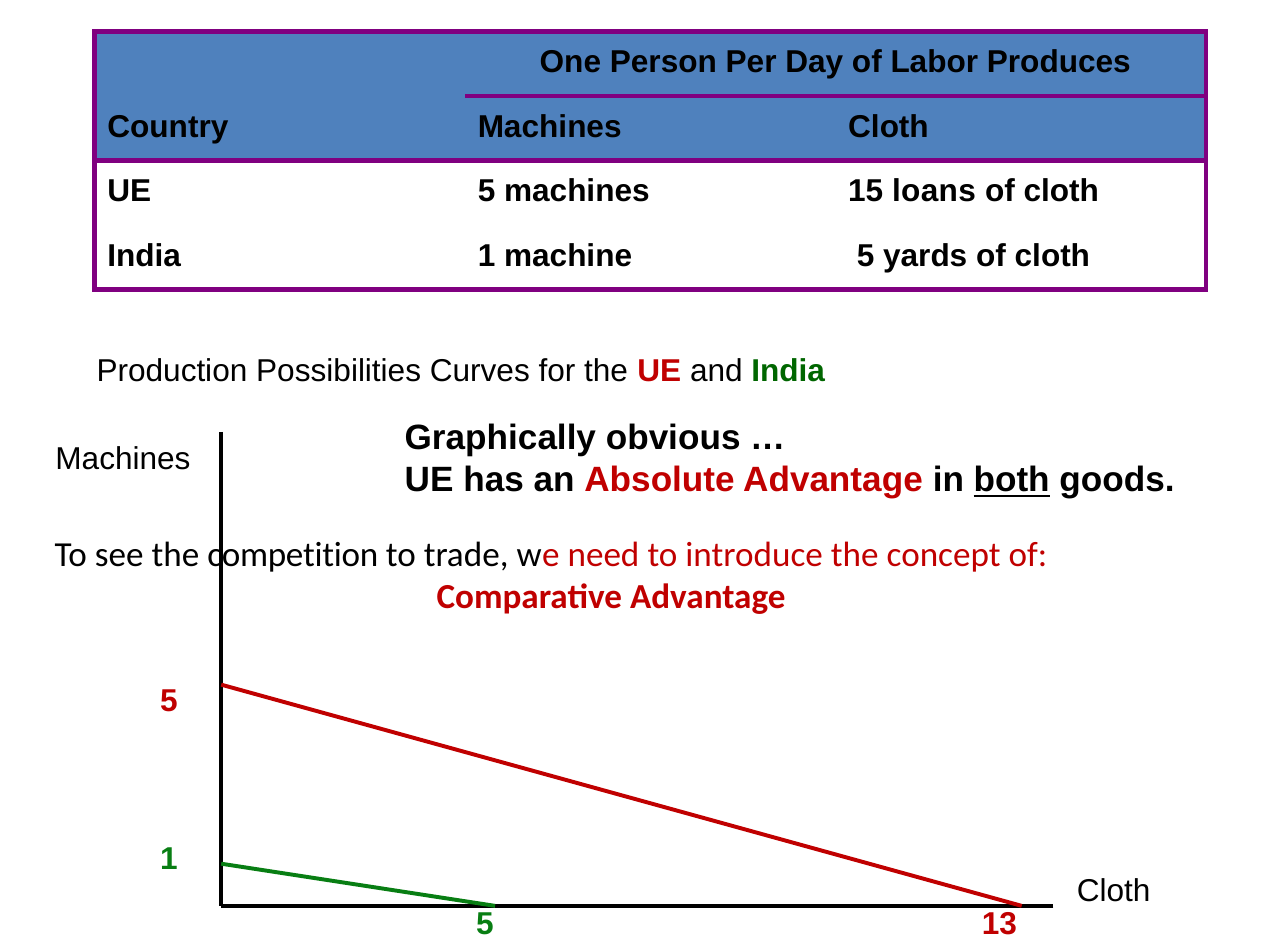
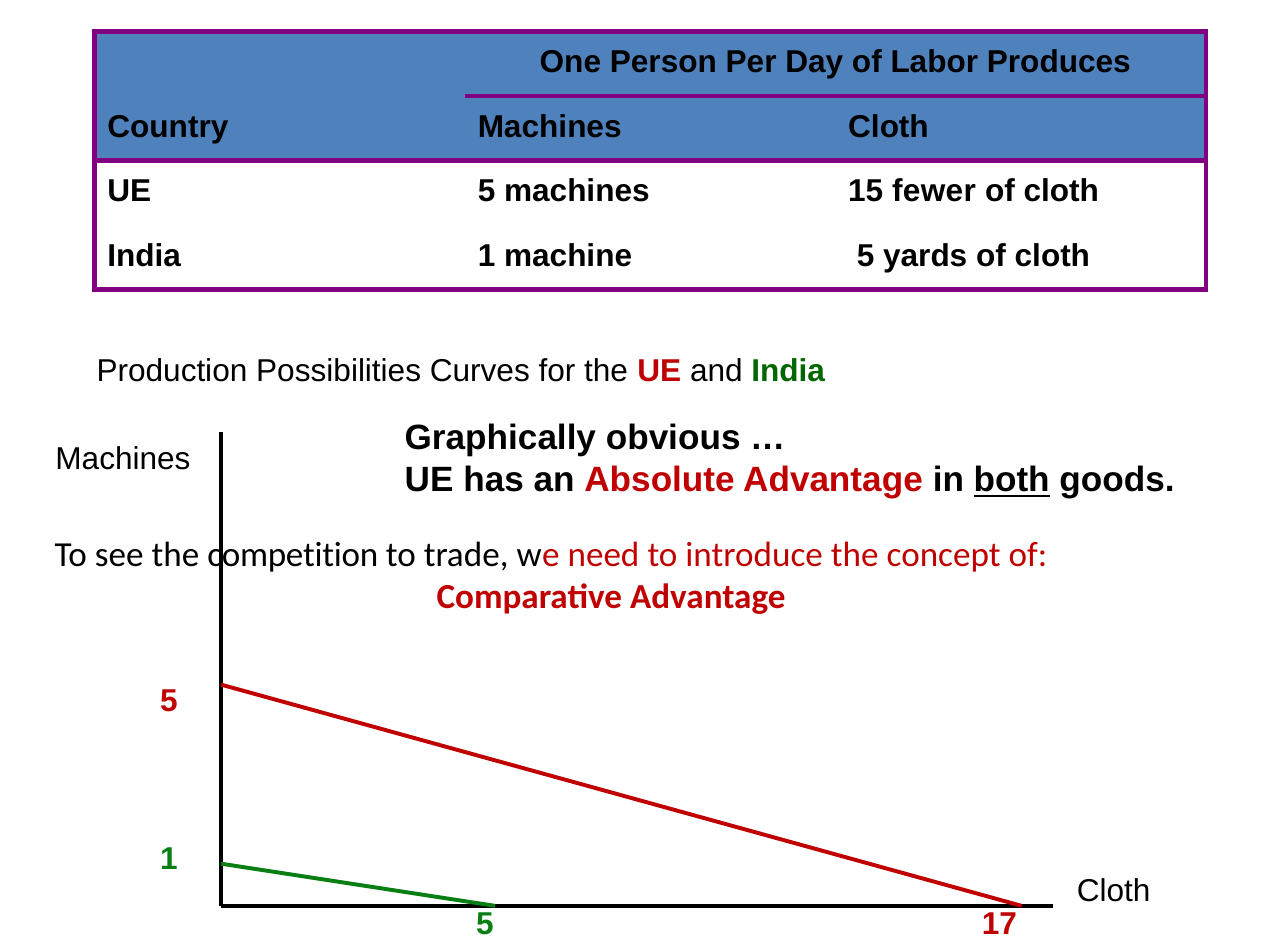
loans: loans -> fewer (934, 191)
13: 13 -> 17 (999, 924)
